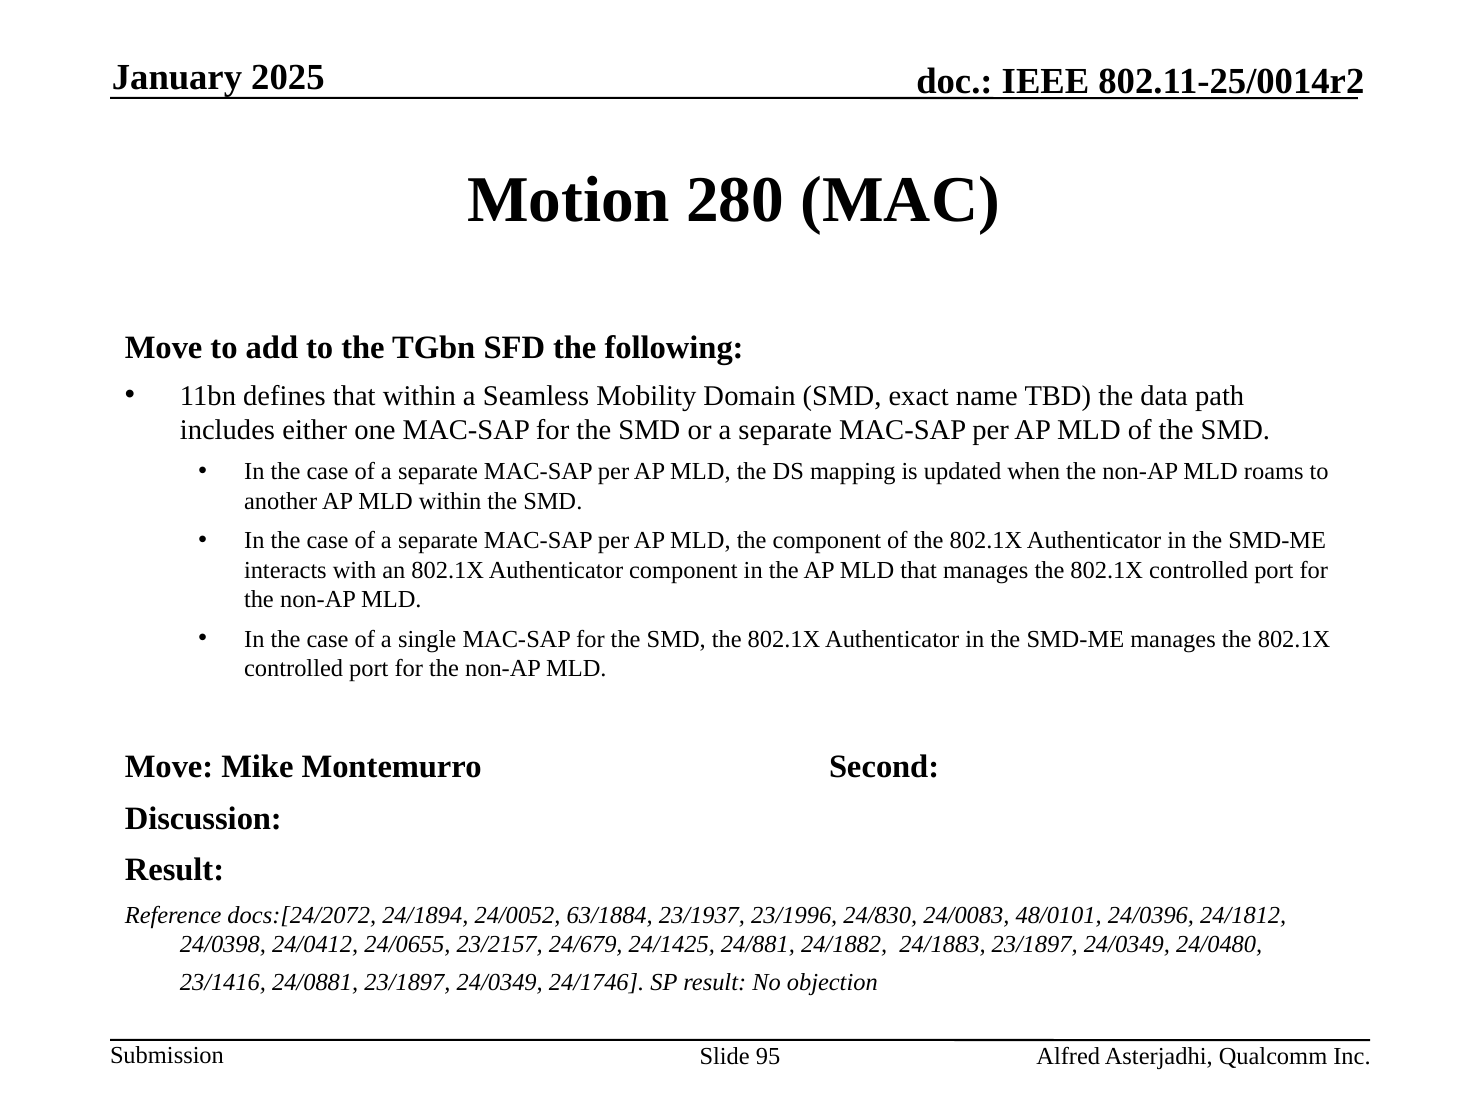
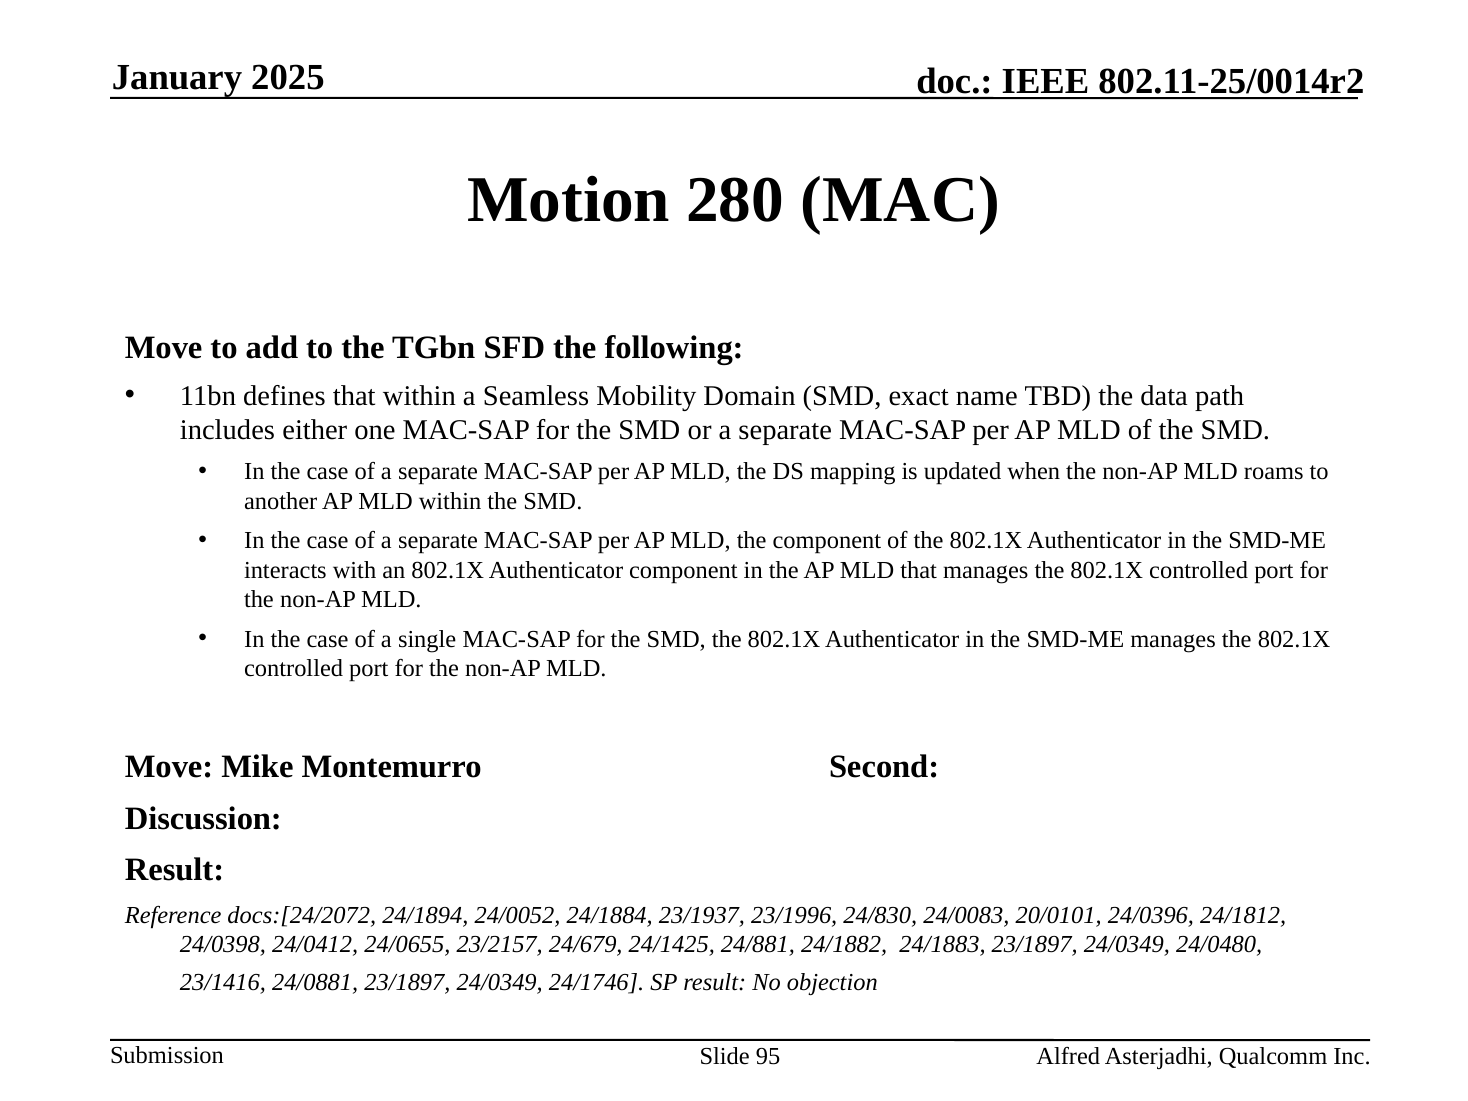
63/1884: 63/1884 -> 24/1884 (610, 916)
48/0101: 48/0101 -> 20/0101 (1059, 916)
